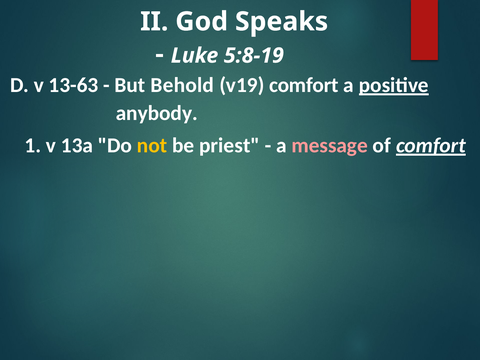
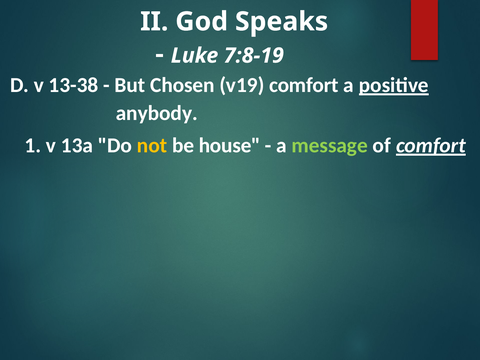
5:8-19: 5:8-19 -> 7:8-19 (254, 56)
13-63: 13-63 -> 13-38 (73, 85)
Behold: Behold -> Chosen (182, 85)
priest: priest -> house (230, 145)
message colour: pink -> light green (330, 145)
